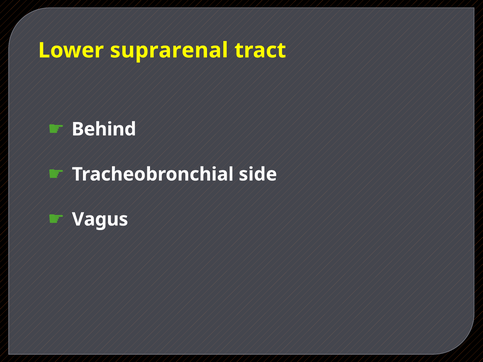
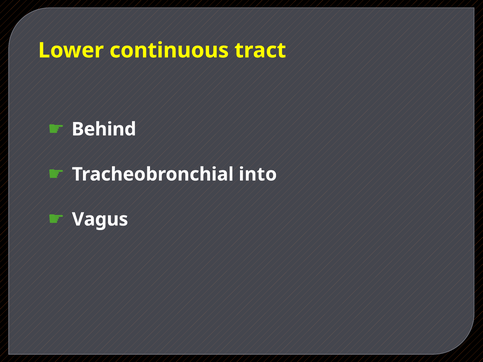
suprarenal: suprarenal -> continuous (169, 50)
side: side -> into (258, 174)
